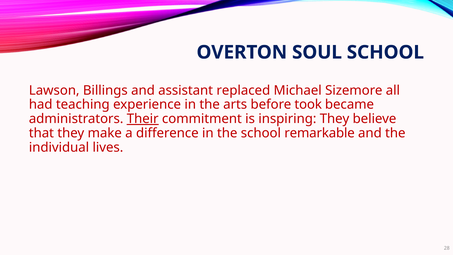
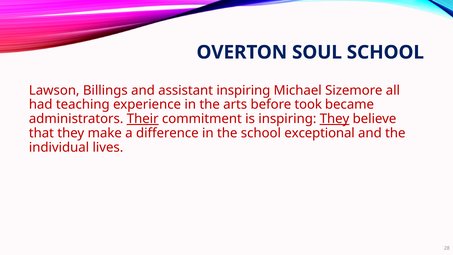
assistant replaced: replaced -> inspiring (243, 90)
They underline: none -> present (335, 119)
remarkable: remarkable -> exceptional (320, 133)
